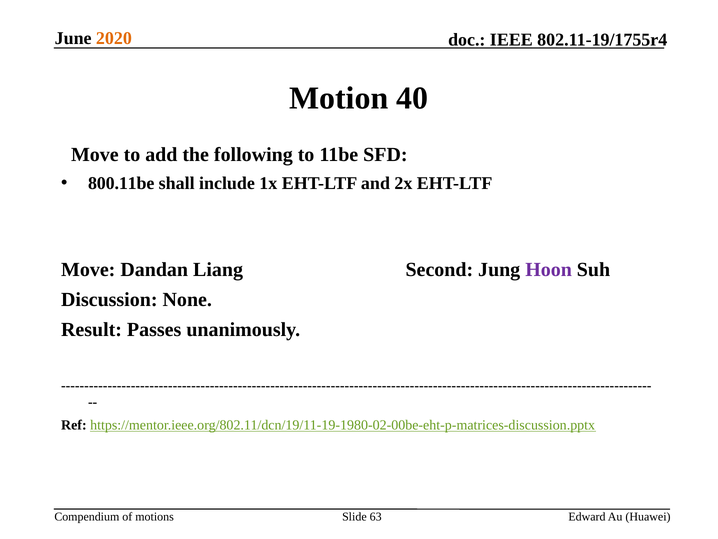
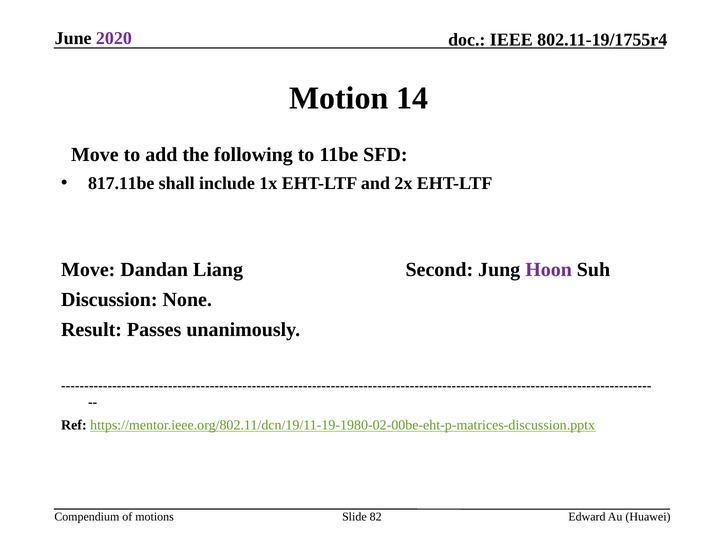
2020 colour: orange -> purple (114, 38)
40: 40 -> 14 (412, 98)
800.11be: 800.11be -> 817.11be (121, 183)
63: 63 -> 82 (376, 516)
